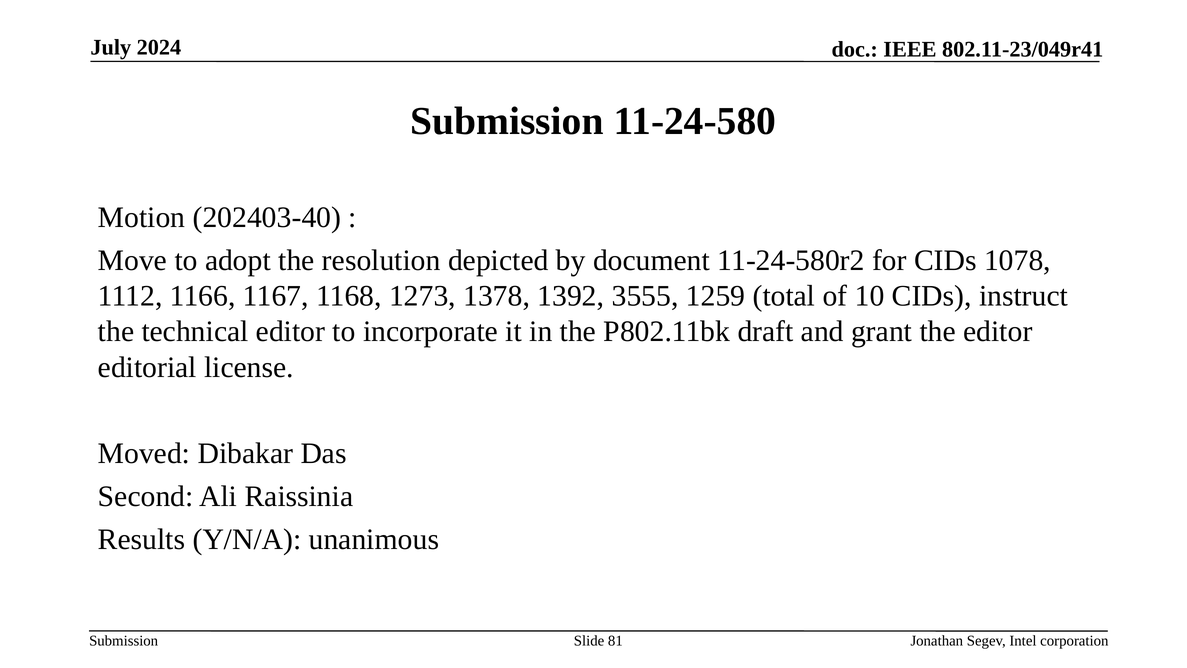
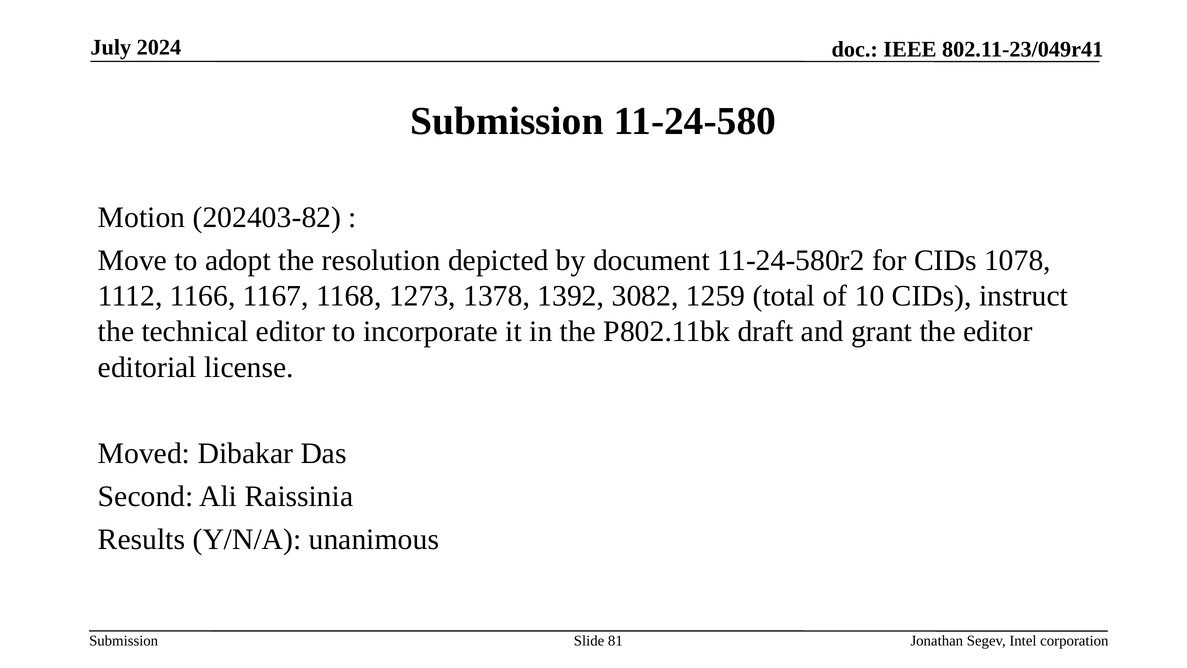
202403-40: 202403-40 -> 202403-82 (267, 217)
3555: 3555 -> 3082 (645, 296)
